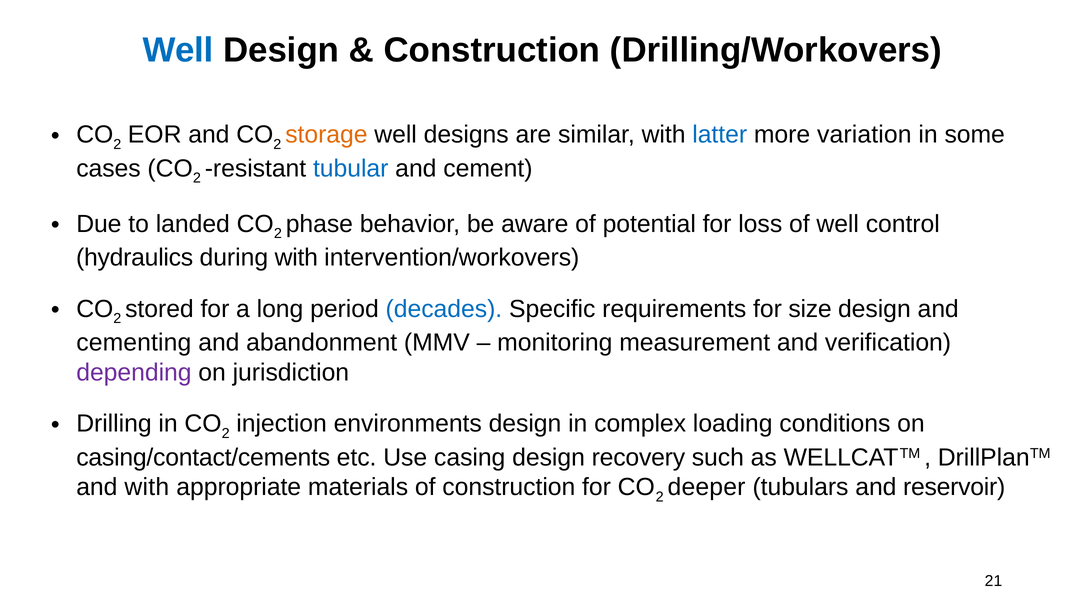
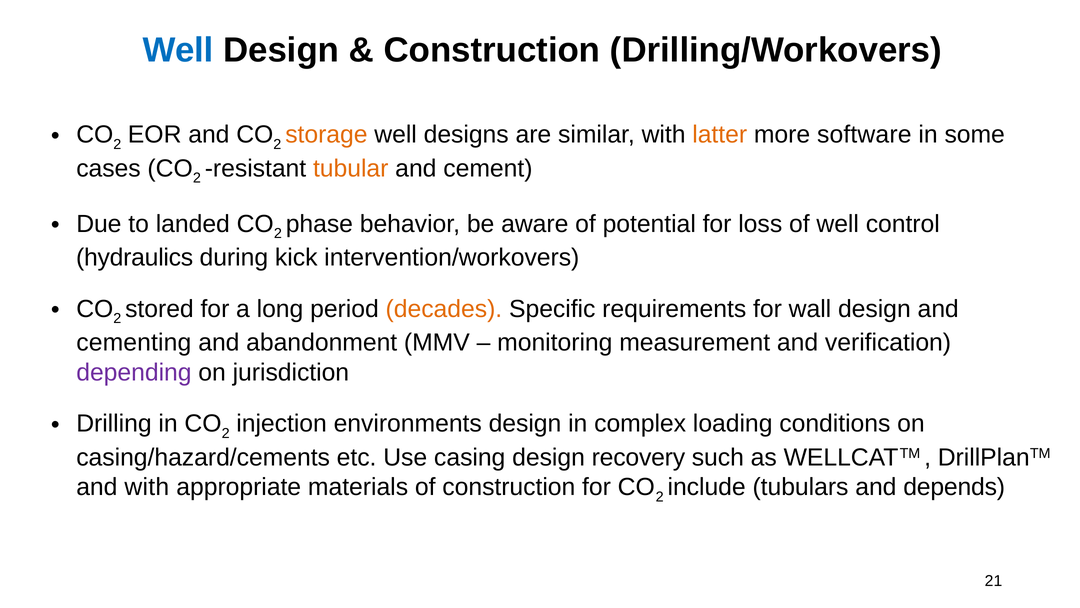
latter colour: blue -> orange (720, 135)
variation: variation -> software (864, 135)
tubular colour: blue -> orange (351, 168)
during with: with -> kick (296, 258)
decades colour: blue -> orange (444, 309)
size: size -> wall (810, 309)
casing/contact/cements: casing/contact/cements -> casing/hazard/cements (203, 457)
deeper: deeper -> include (707, 487)
reservoir: reservoir -> depends (954, 487)
